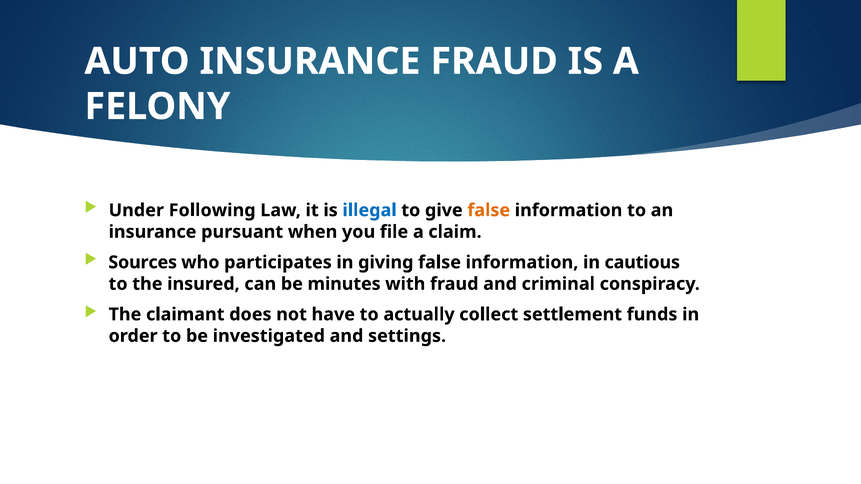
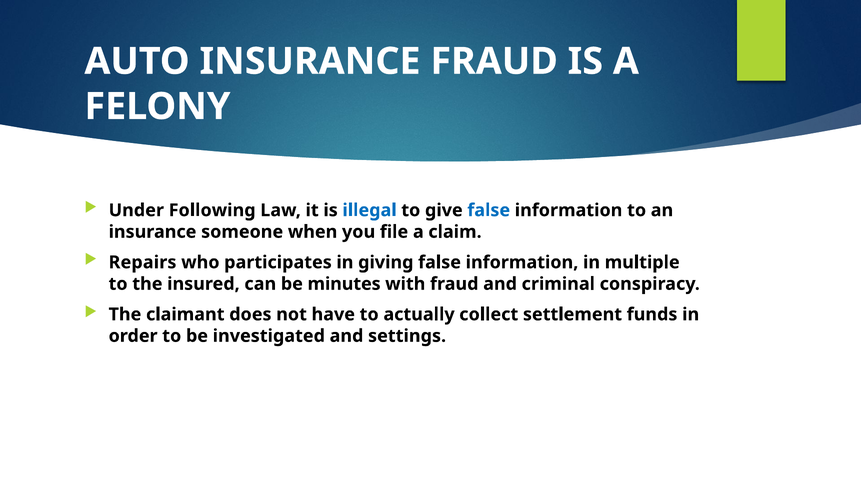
false colour: orange -> blue (489, 210)
pursuant: pursuant -> someone (242, 232)
Sources: Sources -> Repairs (143, 263)
cautious: cautious -> multiple (642, 263)
